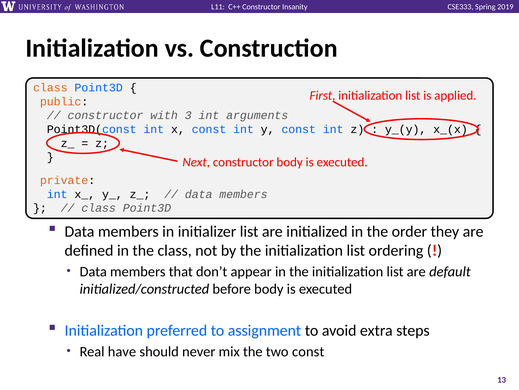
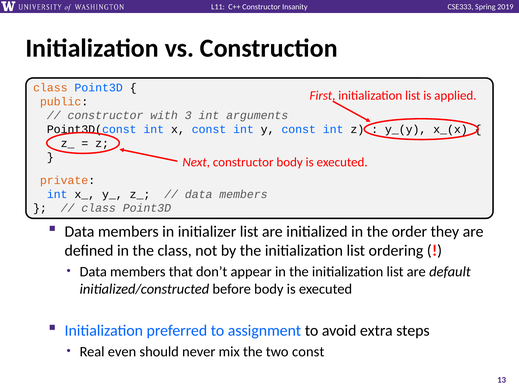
have: have -> even (122, 351)
